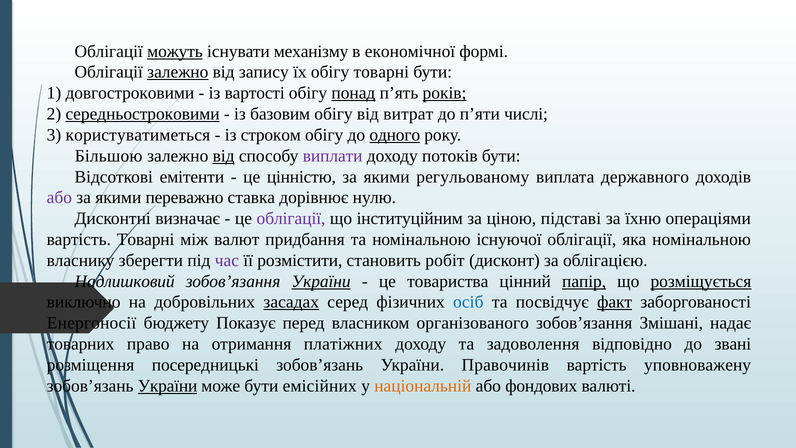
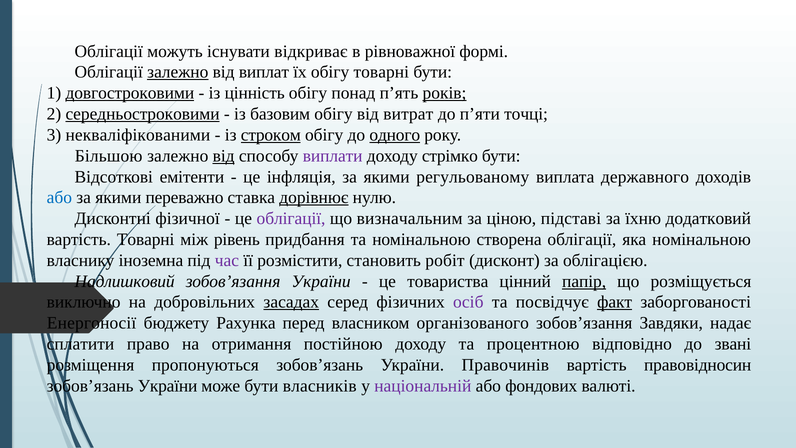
можуть underline: present -> none (175, 51)
механізму: механізму -> відкриває (311, 51)
економічної: економічної -> рівноважної (410, 51)
запису: запису -> виплат (264, 72)
довгостроковими underline: none -> present (130, 93)
вартості: вартості -> цінність (255, 93)
понад underline: present -> none (353, 93)
числі: числі -> точці (526, 114)
користуватиметься: користуватиметься -> некваліфікованими (138, 135)
строком underline: none -> present (271, 135)
потоків: потоків -> стрімко (450, 156)
цінністю: цінністю -> інфляція (301, 177)
або colour: purple -> blue (59, 198)
дорівнює underline: none -> present (314, 198)
визначає: визначає -> фізичної (188, 218)
інституційним: інституційним -> визначальним (410, 218)
операціями: операціями -> додатковий (708, 218)
валют: валют -> рівень (237, 239)
існуючої: існуючої -> створена (509, 239)
зберегти: зберегти -> іноземна (151, 260)
України underline: present -> none (321, 281)
розміщується underline: present -> none (701, 281)
осіб colour: blue -> purple (468, 302)
Показує: Показує -> Рахунка (246, 323)
Змішані: Змішані -> Завдяки (671, 323)
товарних: товарних -> сплатити (81, 344)
платіжних: платіжних -> постійною (343, 344)
задоволення: задоволення -> процентною (533, 344)
посередницькі: посередницькі -> пропонуються (205, 365)
уповноважену: уповноважену -> правовідносин (698, 365)
України underline: present -> none (168, 386)
емісійних: емісійних -> власників (320, 386)
національній colour: orange -> purple (423, 386)
